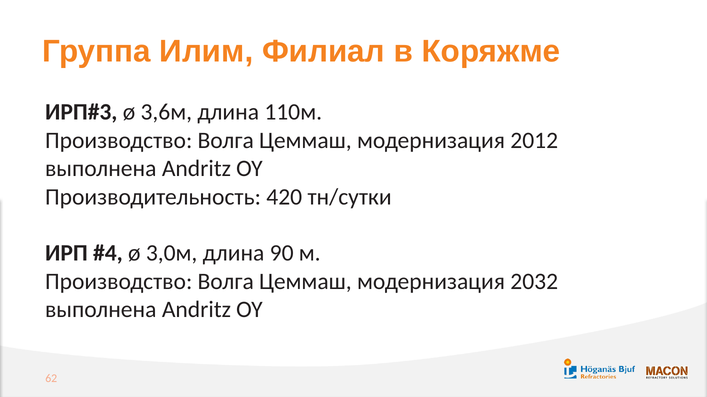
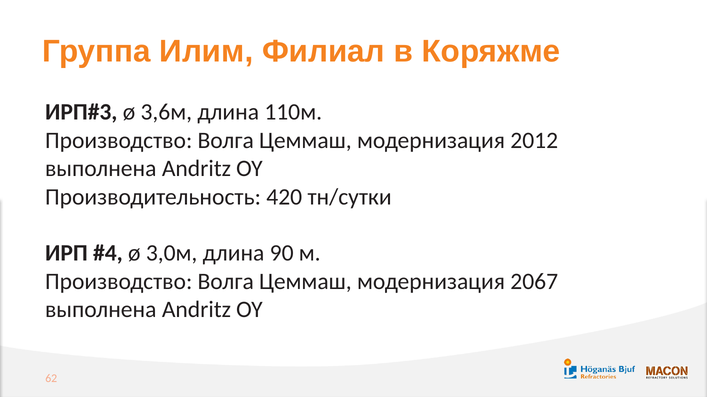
2032: 2032 -> 2067 (534, 282)
